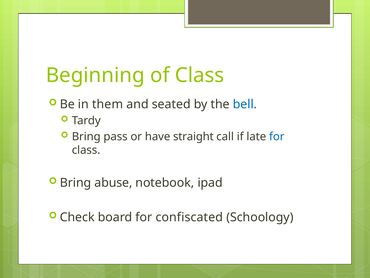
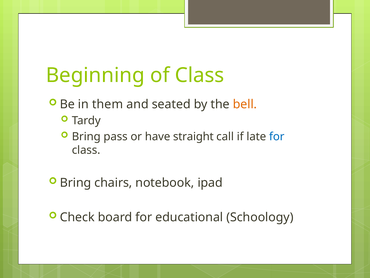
bell colour: blue -> orange (245, 104)
abuse: abuse -> chairs (113, 182)
confiscated: confiscated -> educational (189, 217)
